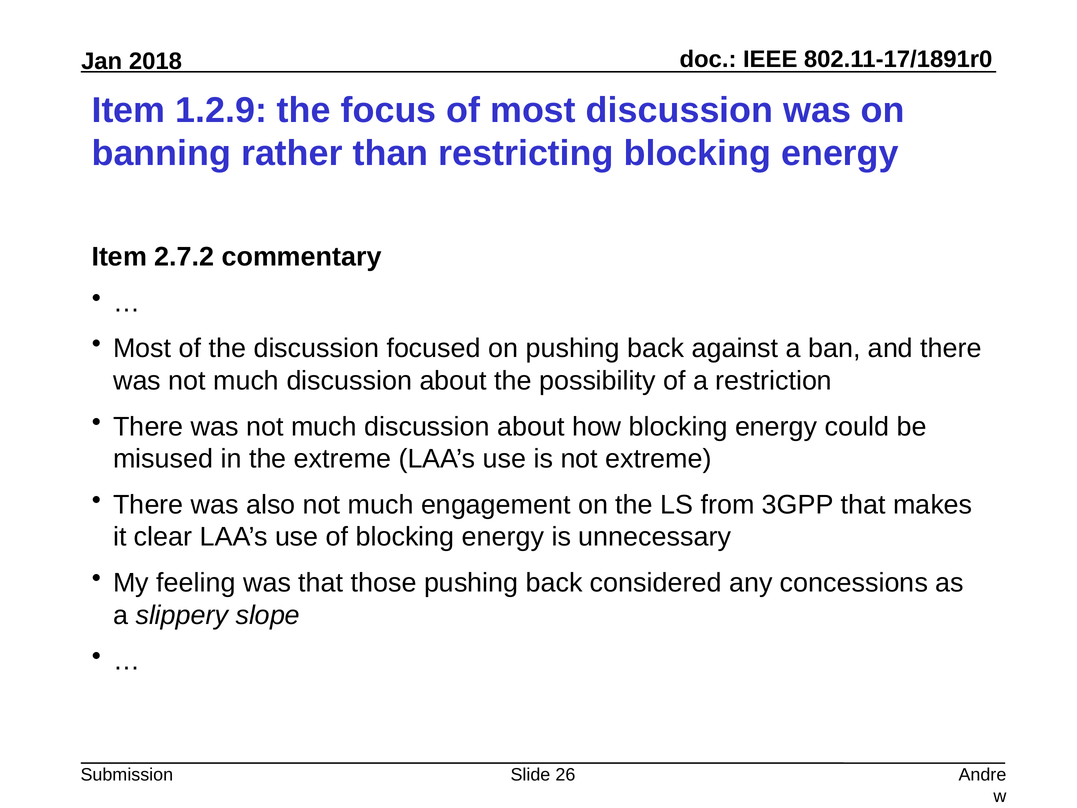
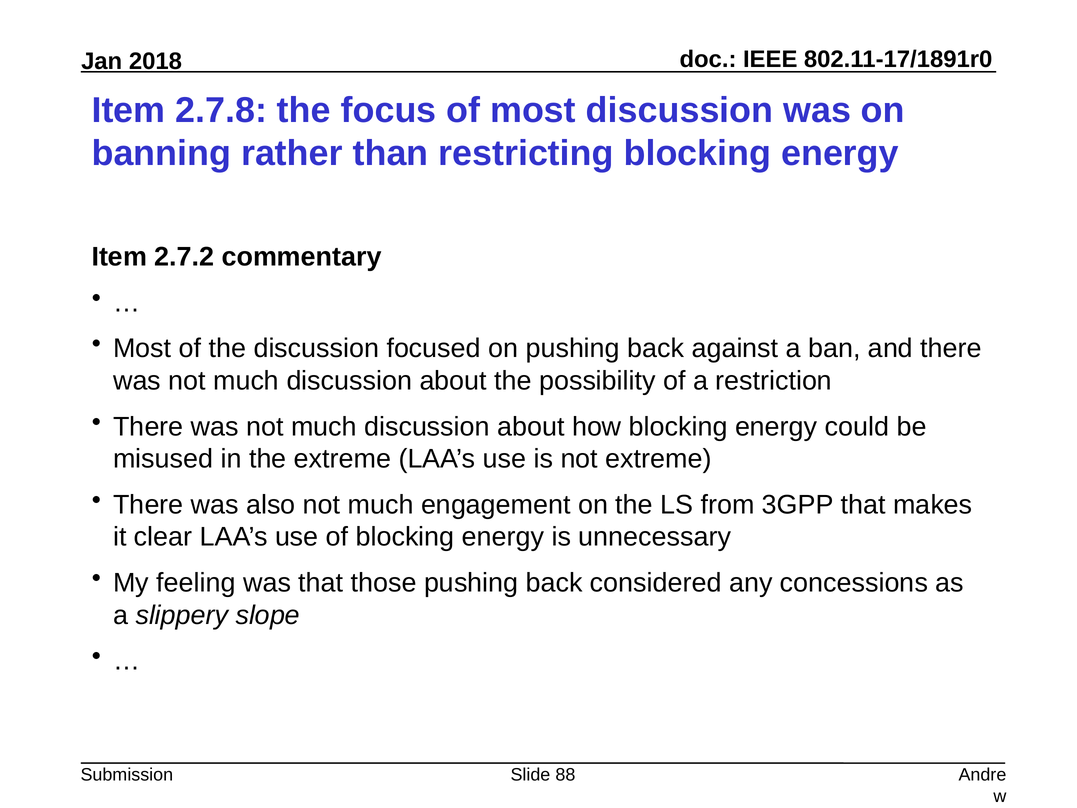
1.2.9: 1.2.9 -> 2.7.8 (221, 110)
26: 26 -> 88 (565, 775)
